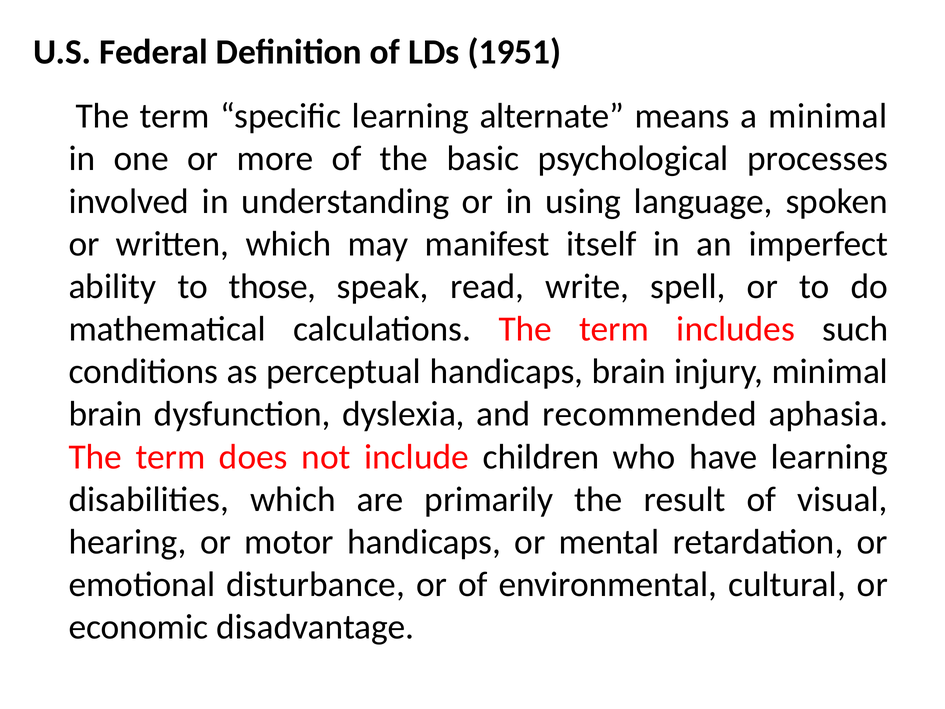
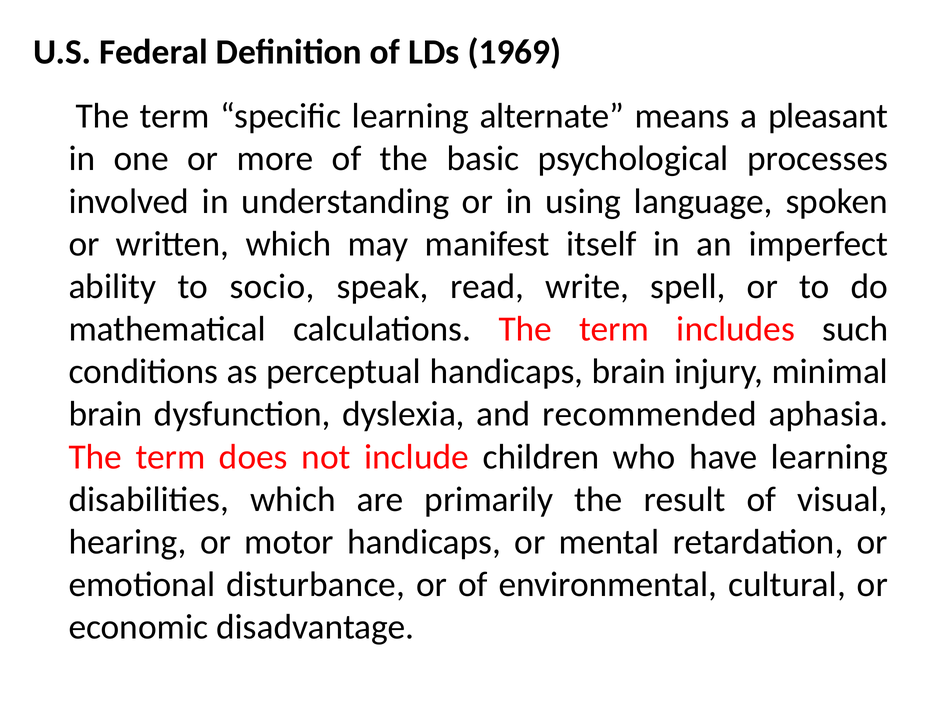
1951: 1951 -> 1969 (514, 52)
a minimal: minimal -> pleasant (828, 116)
those: those -> socio (272, 286)
